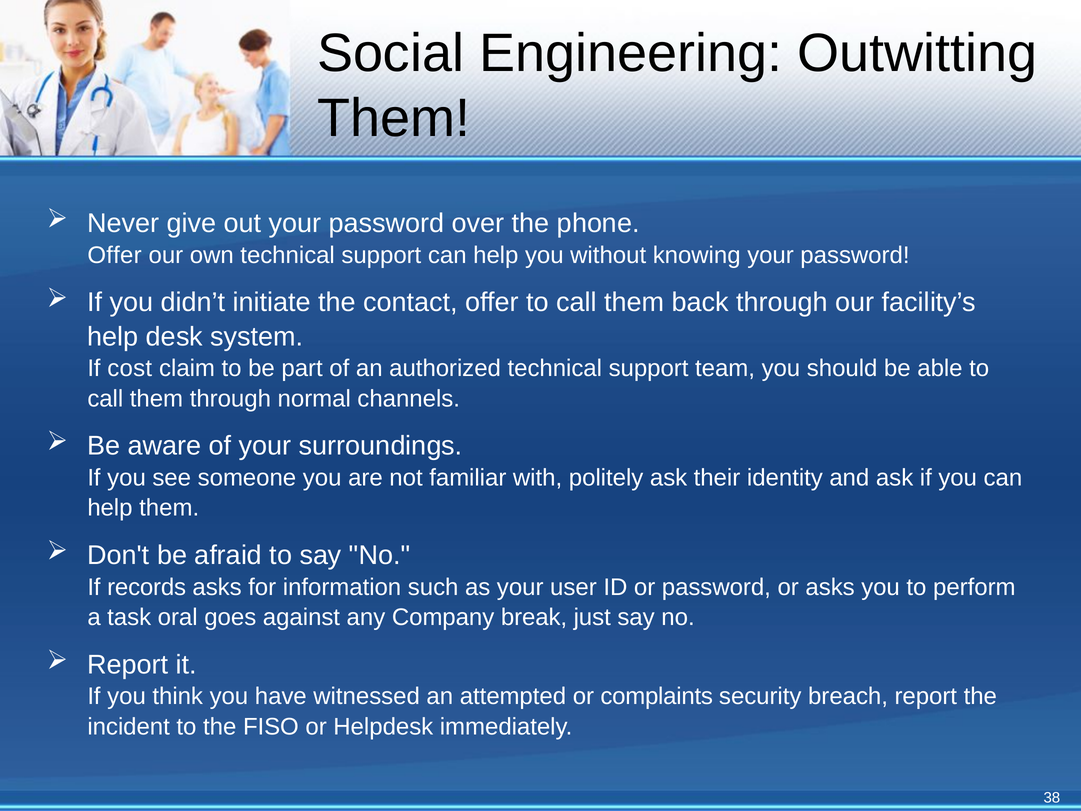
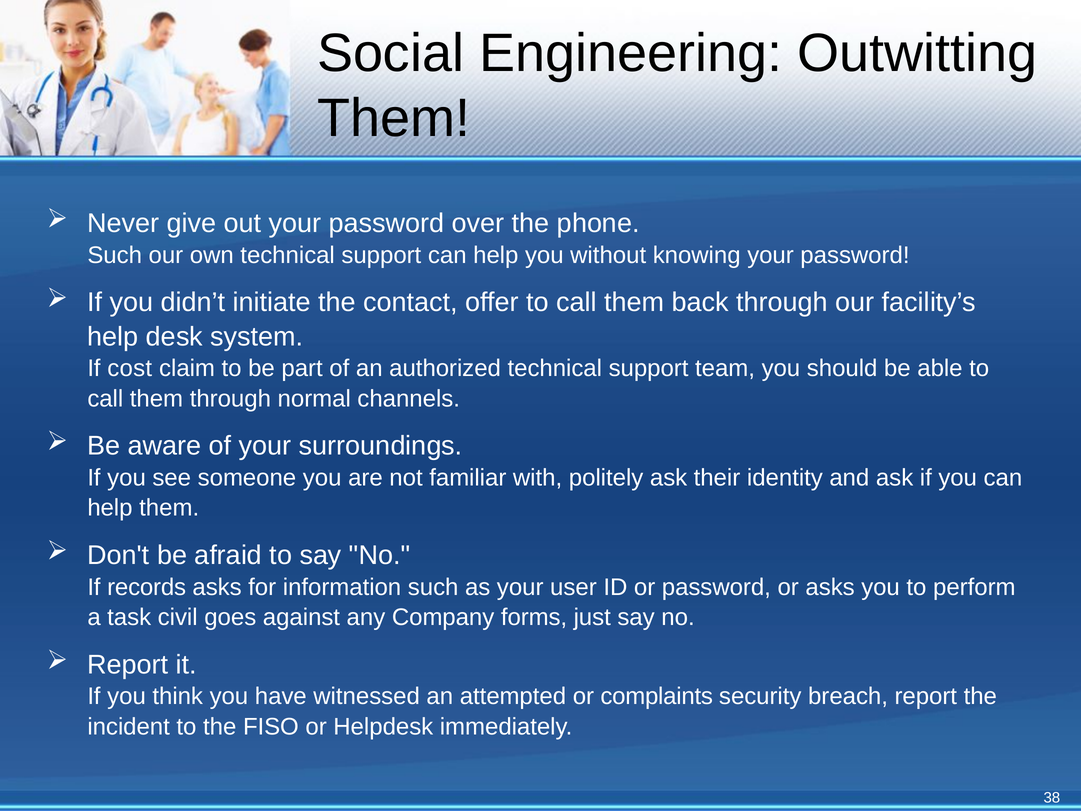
Offer: Offer -> Such (115, 255)
oral: oral -> civil (178, 617)
break: break -> forms (534, 617)
